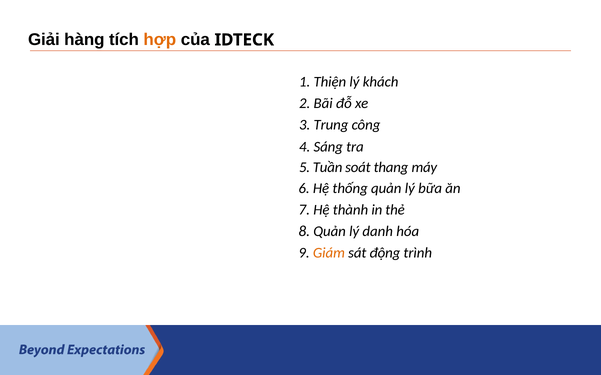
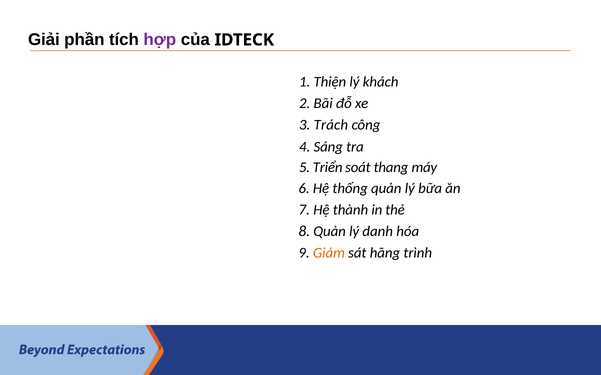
hàng: hàng -> phần (84, 40)
hợp colour: orange -> purple (160, 40)
Trung: Trung -> Trách (331, 125)
Tuần: Tuần -> Triển (328, 168)
động: động -> hãng (385, 253)
